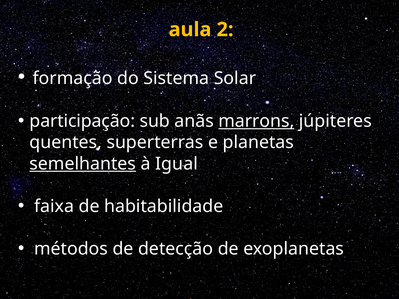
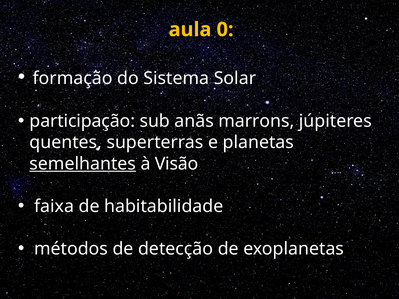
2: 2 -> 0 (225, 30)
marrons underline: present -> none (256, 121)
Igual: Igual -> Visão (177, 164)
